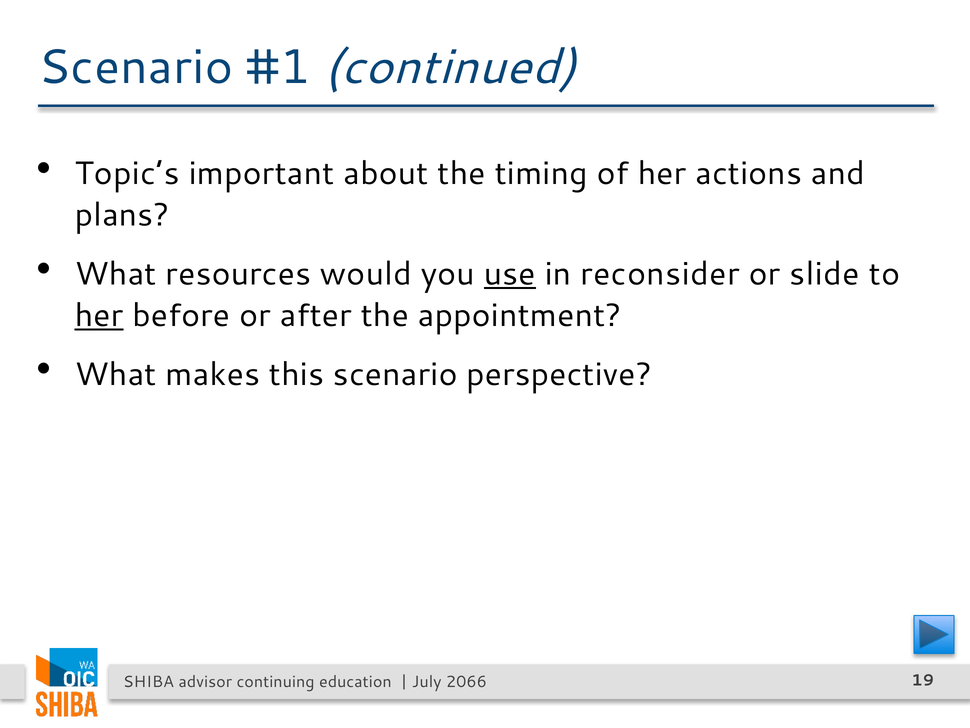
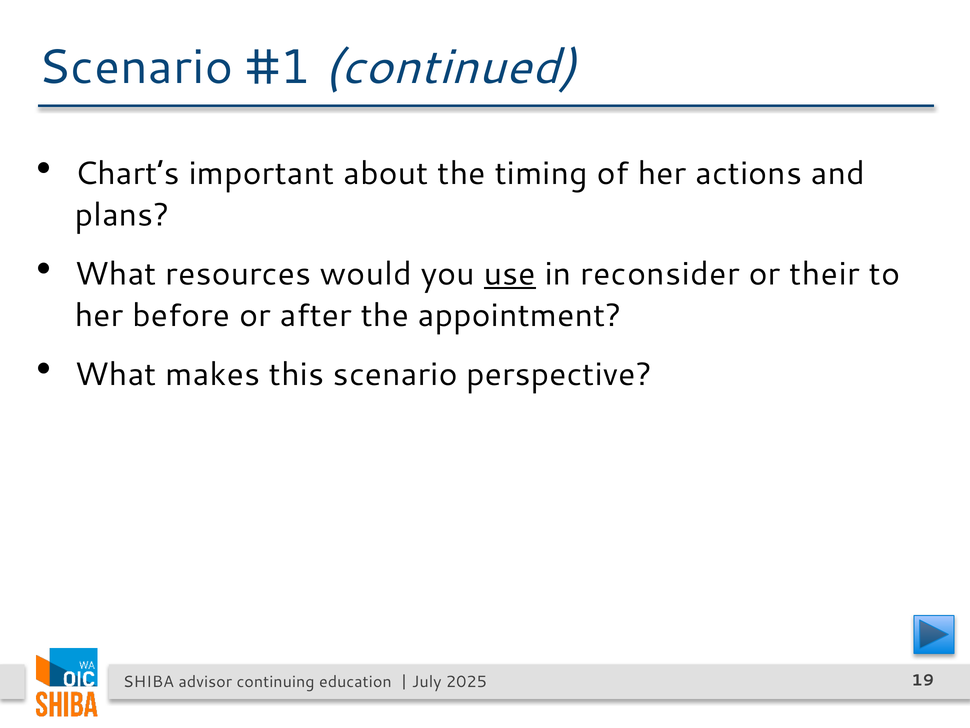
Topic’s: Topic’s -> Chart’s (127, 174)
slide: slide -> their (825, 274)
her underline: present -> none (99, 315)
2066: 2066 -> 2025 (466, 682)
